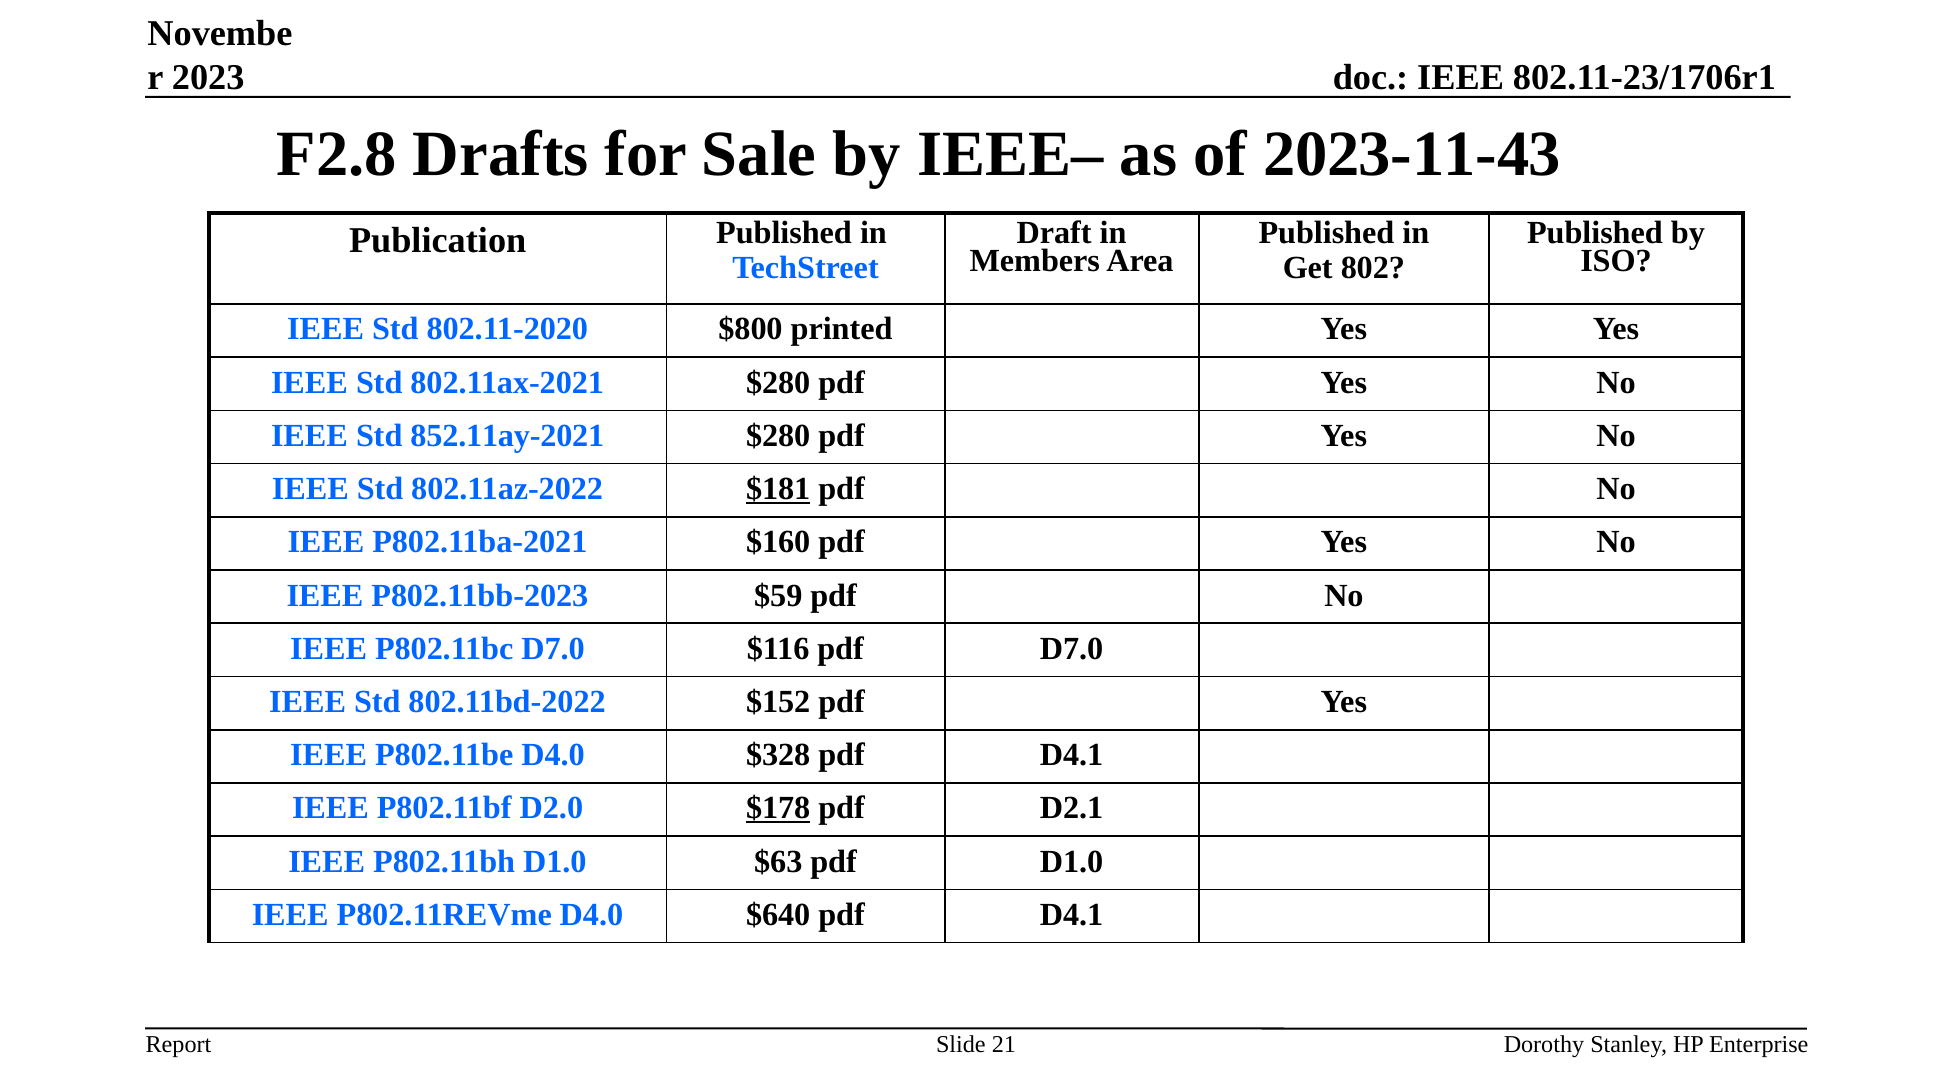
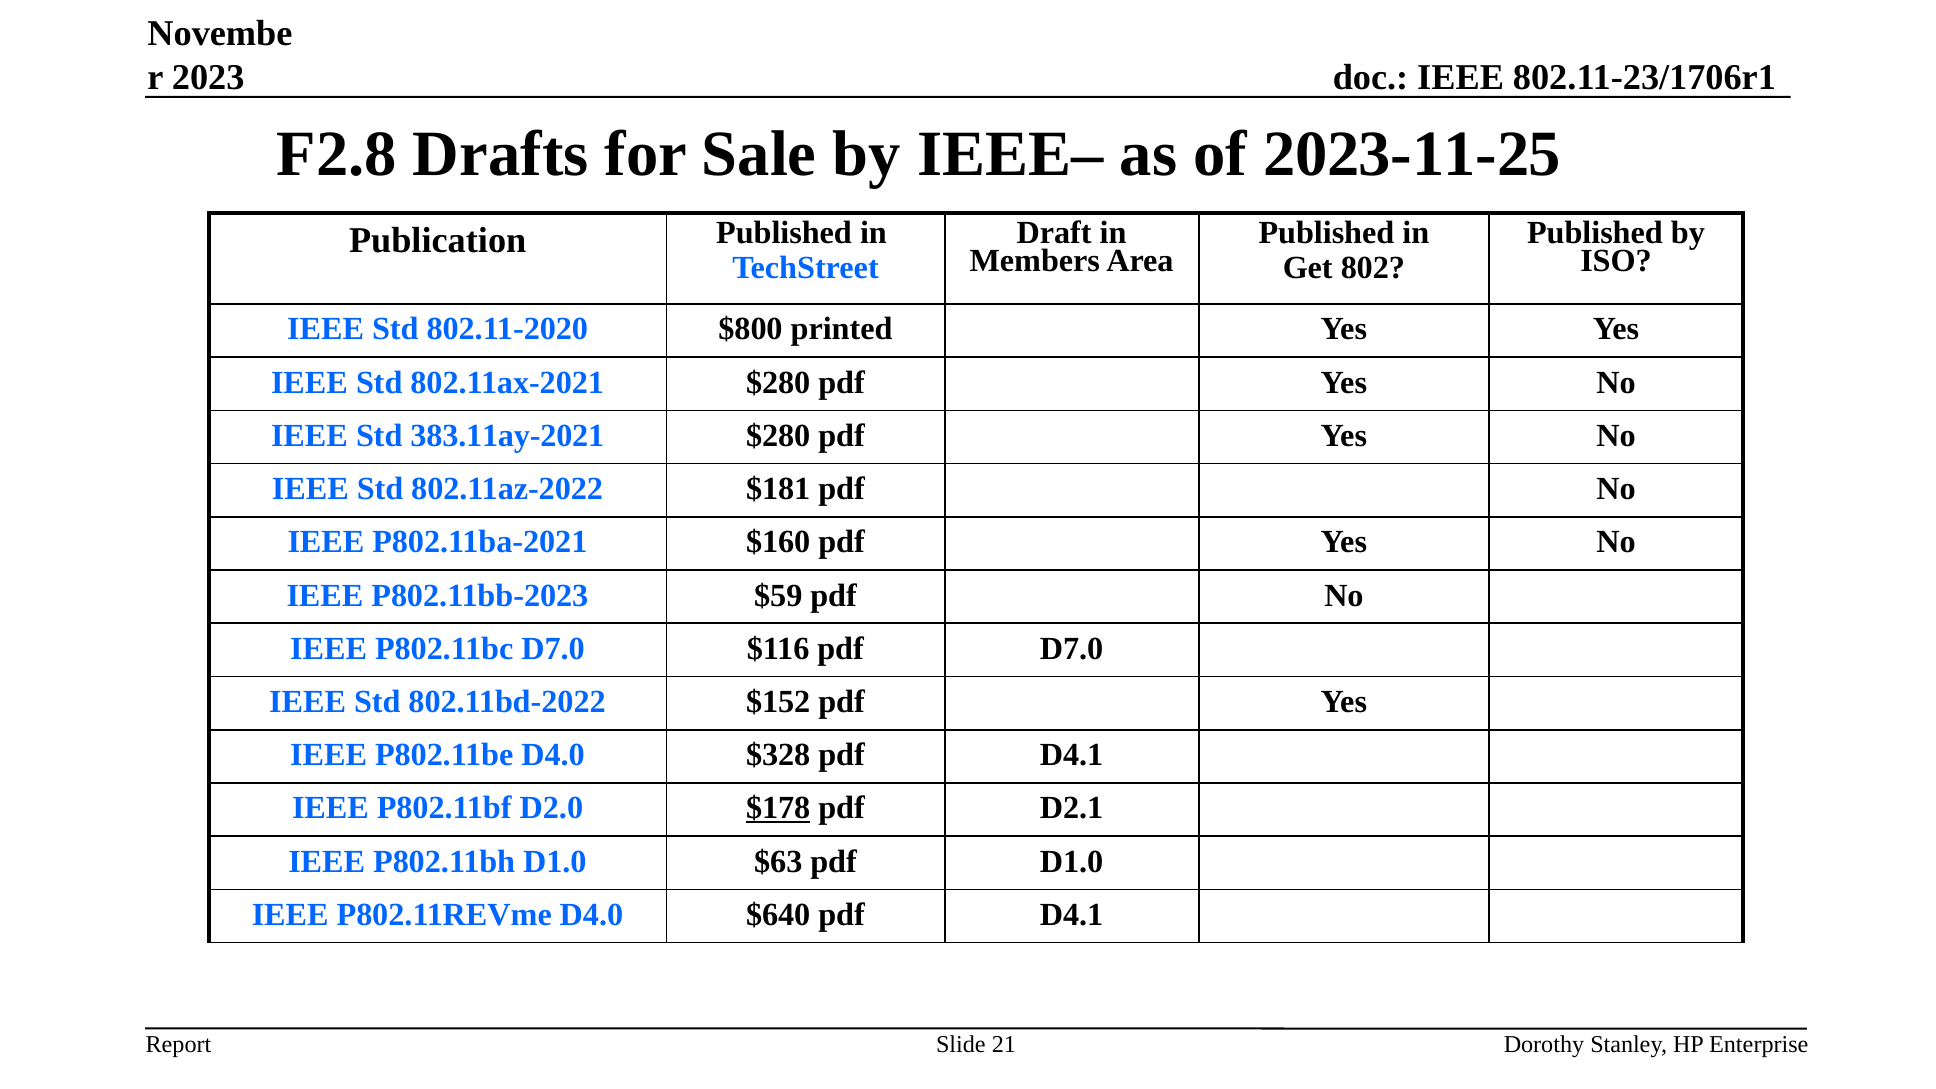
2023-11-43: 2023-11-43 -> 2023-11-25 (1412, 154)
852.11ay-2021: 852.11ay-2021 -> 383.11ay-2021 (507, 436)
$181 underline: present -> none (778, 489)
